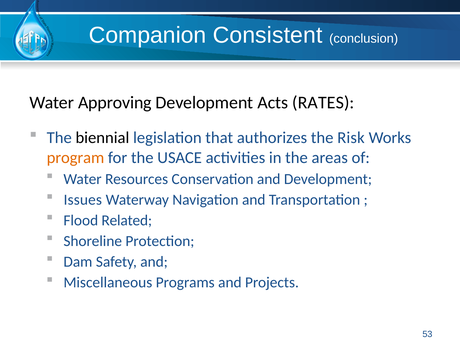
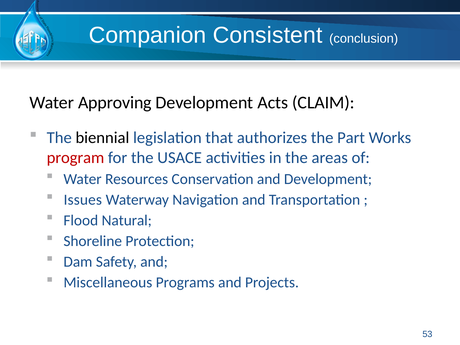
RATES: RATES -> CLAIM (323, 102)
Risk: Risk -> Part (351, 138)
program colour: orange -> red (76, 158)
Related: Related -> Natural (127, 220)
